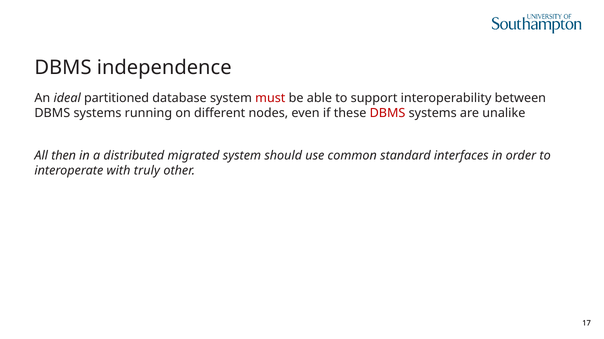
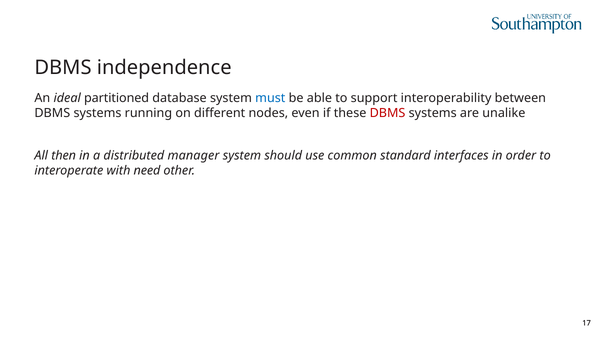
must colour: red -> blue (270, 98)
migrated: migrated -> manager (193, 156)
truly: truly -> need (147, 171)
